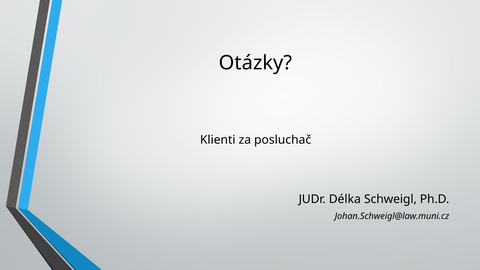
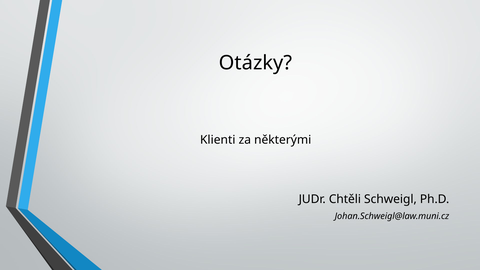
posluchač: posluchač -> některými (283, 140)
Délka: Délka -> Chtěli (345, 199)
